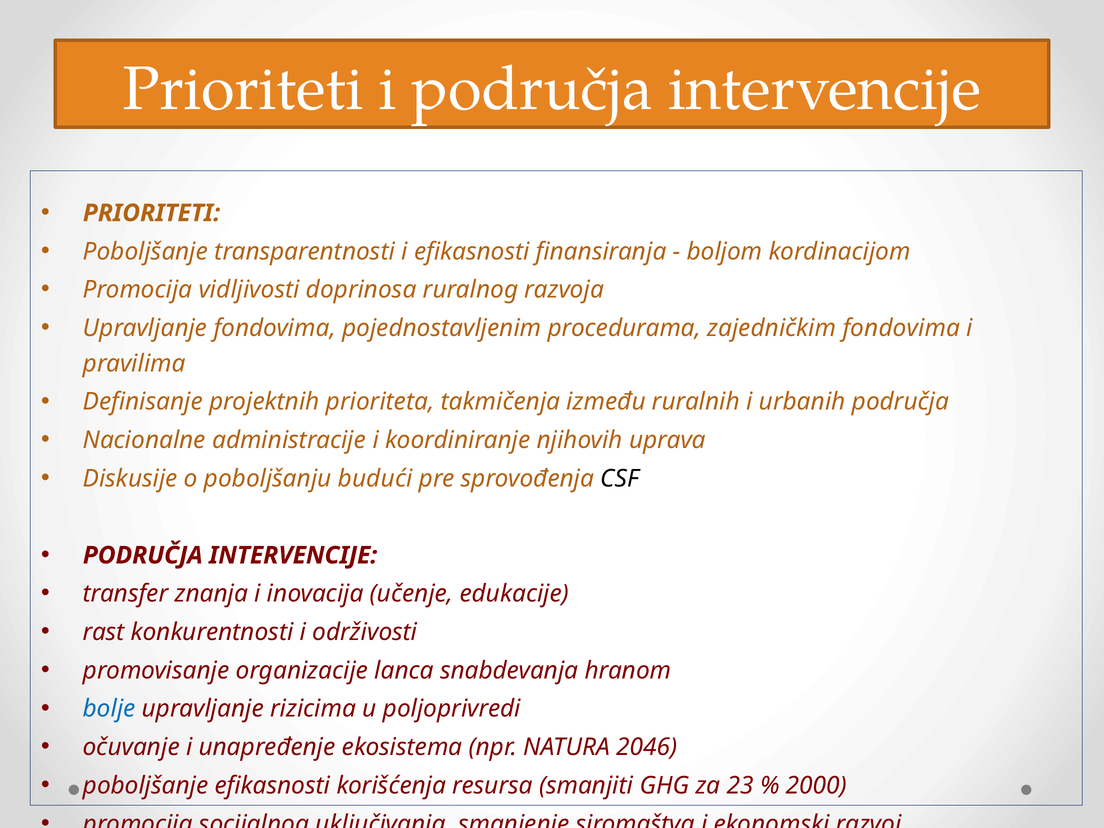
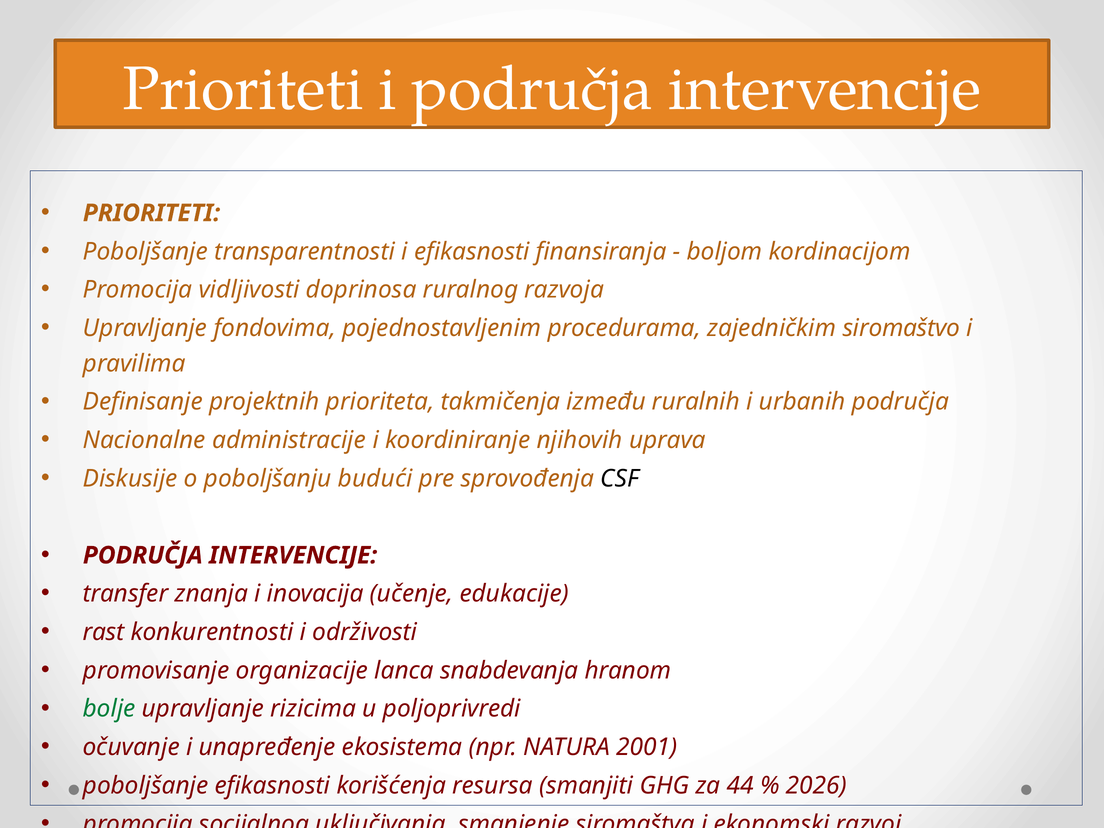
zajedničkim fondovima: fondovima -> siromaštvo (901, 328)
bolje colour: blue -> green (109, 709)
2046: 2046 -> 2001 (647, 747)
23: 23 -> 44 (740, 786)
2000: 2000 -> 2026 (816, 786)
